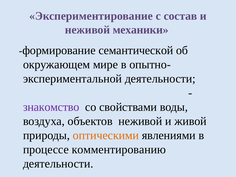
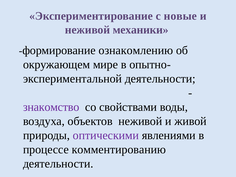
состав: состав -> новые (180, 16)
семантической: семантической -> ознакомлению (136, 50)
оптическими colour: orange -> purple (106, 135)
